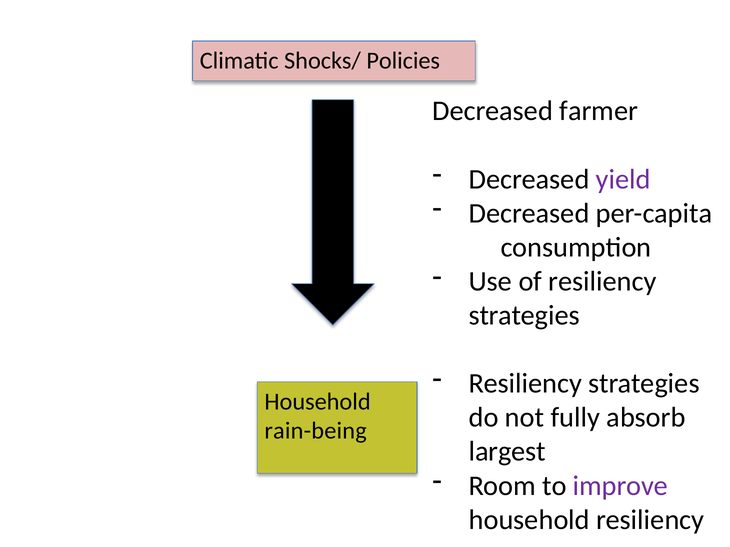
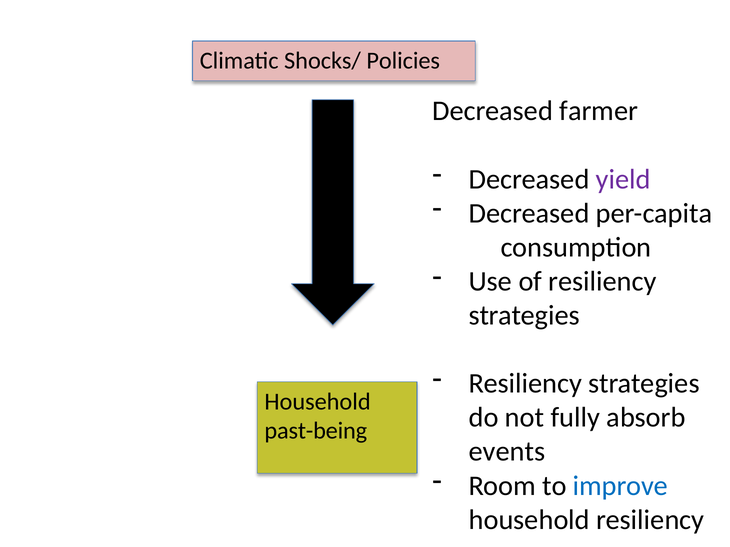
rain-being: rain-being -> past-being (316, 431)
largest: largest -> events (507, 452)
improve colour: purple -> blue (620, 486)
